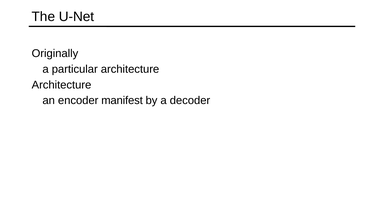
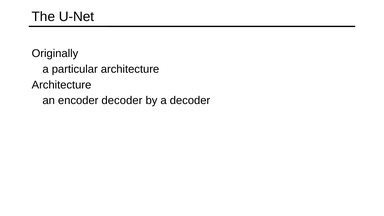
encoder manifest: manifest -> decoder (122, 101)
